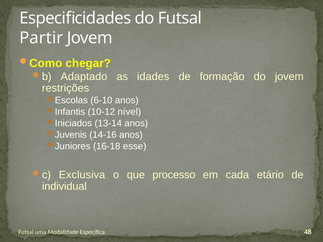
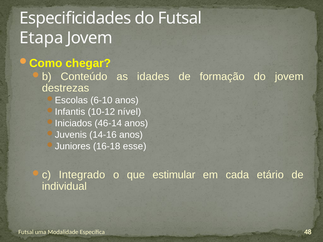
Partir: Partir -> Etapa (41, 38)
Adaptado: Adaptado -> Conteúdo (84, 77)
restrições: restrições -> destrezas (66, 88)
13-14: 13-14 -> 46-14 (108, 123)
Exclusiva: Exclusiva -> Integrado (82, 175)
processo: processo -> estimular (174, 175)
